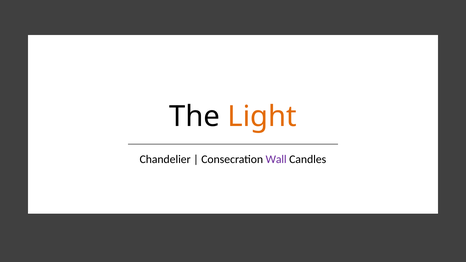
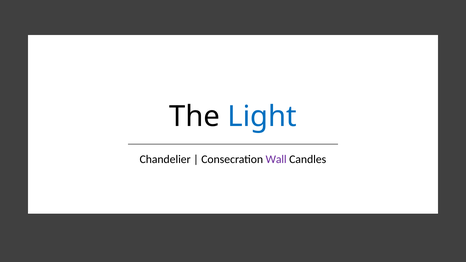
Light colour: orange -> blue (262, 117)
